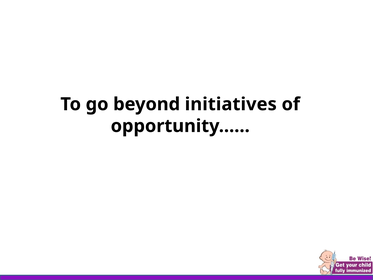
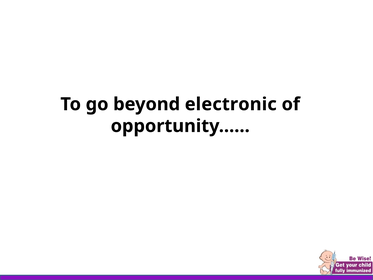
initiatives: initiatives -> electronic (231, 104)
